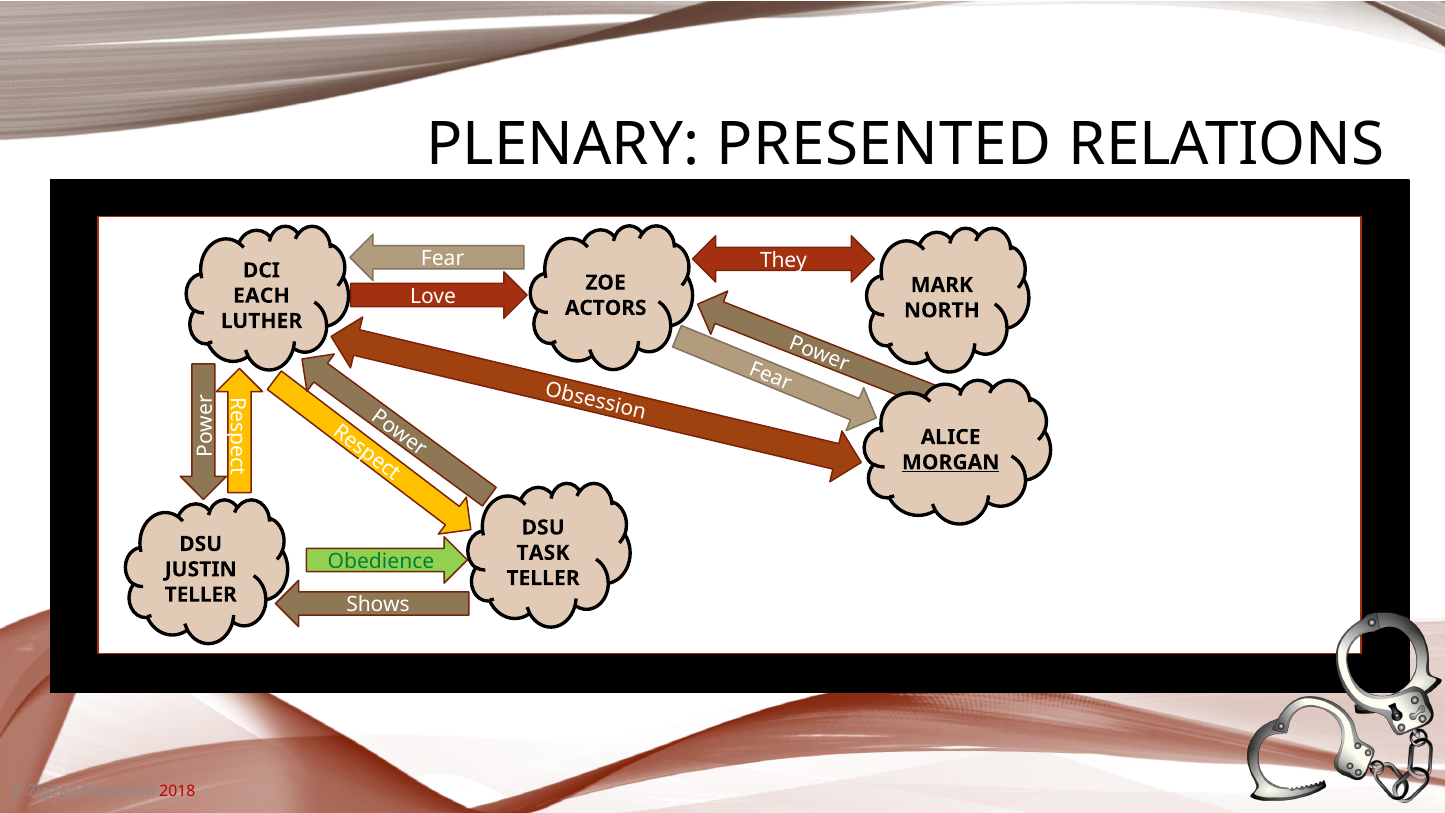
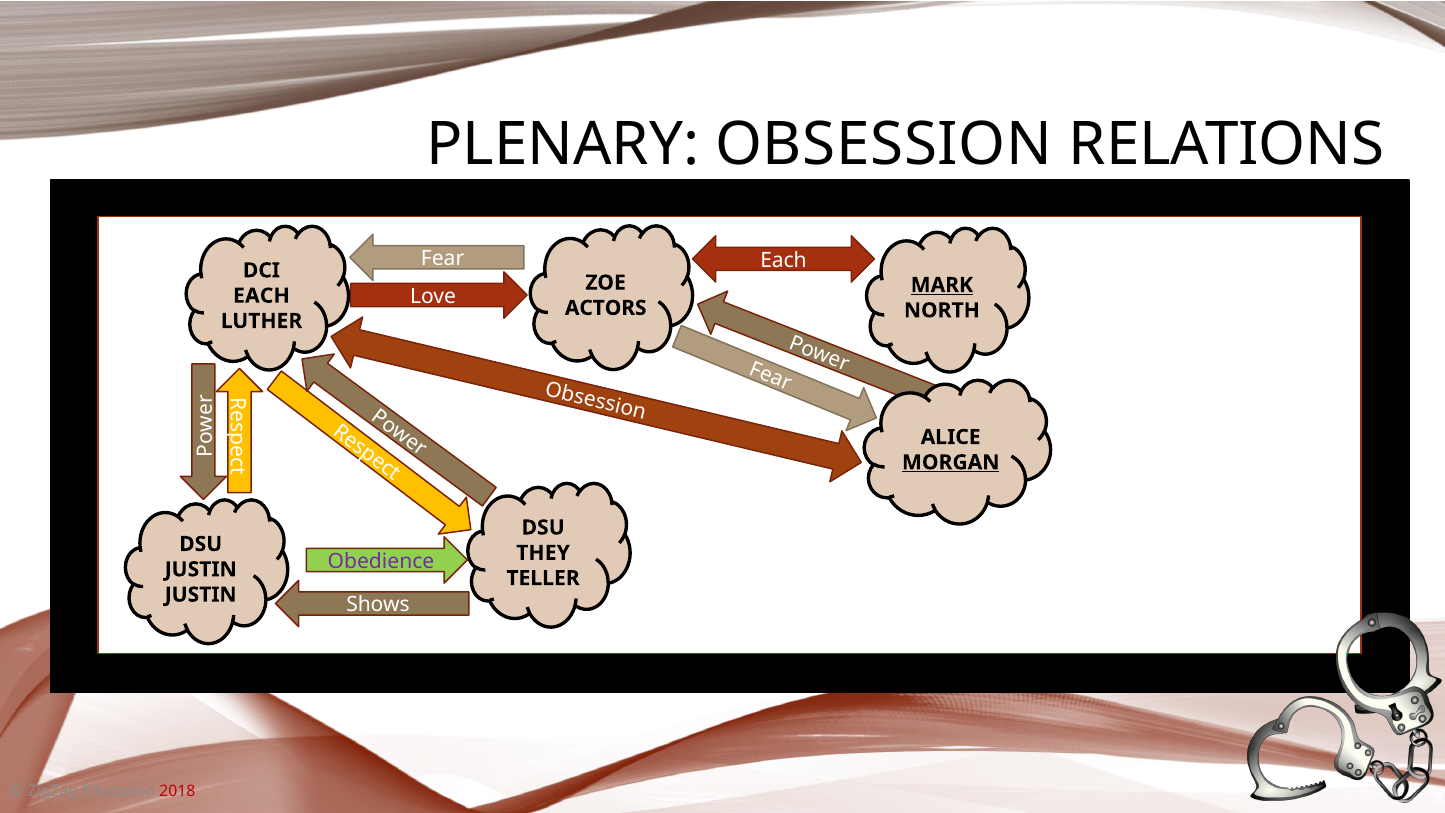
PRESENTED: PRESENTED -> OBSESSION (884, 144)
They: They -> Each (783, 260)
MARK underline: none -> present (942, 285)
TASK: TASK -> THEY (543, 553)
Obedience colour: green -> purple (381, 561)
TELLER: TELLER -> JUSTIN (201, 595)
